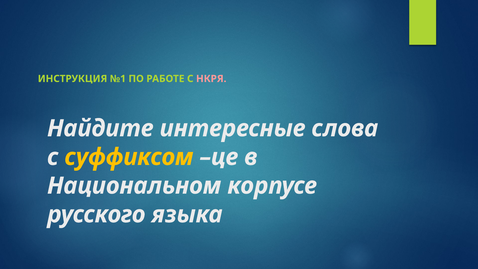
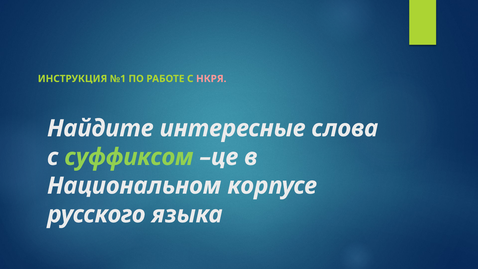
суффиксом colour: yellow -> light green (129, 157)
